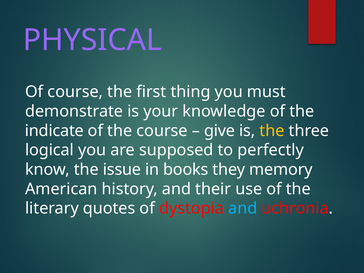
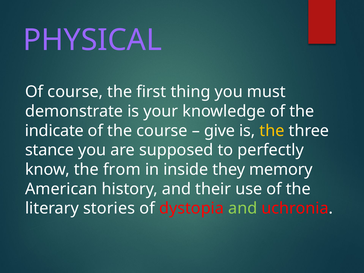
logical: logical -> stance (50, 150)
issue: issue -> from (122, 170)
books: books -> inside (186, 170)
quotes: quotes -> stories (109, 208)
and colour: light blue -> light green (243, 208)
